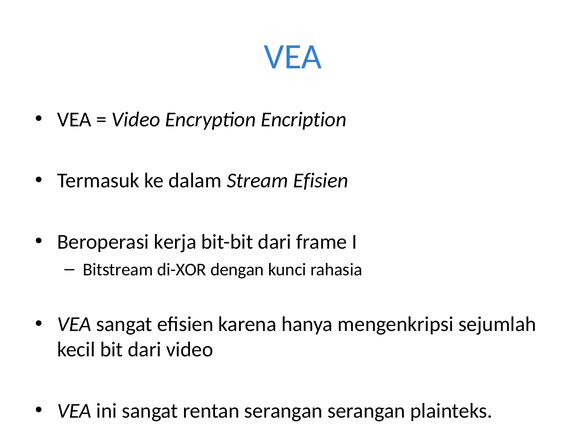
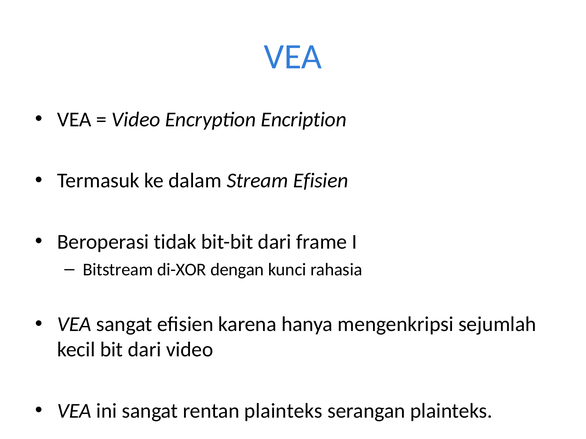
kerja: kerja -> tidak (175, 242)
rentan serangan: serangan -> plainteks (283, 411)
